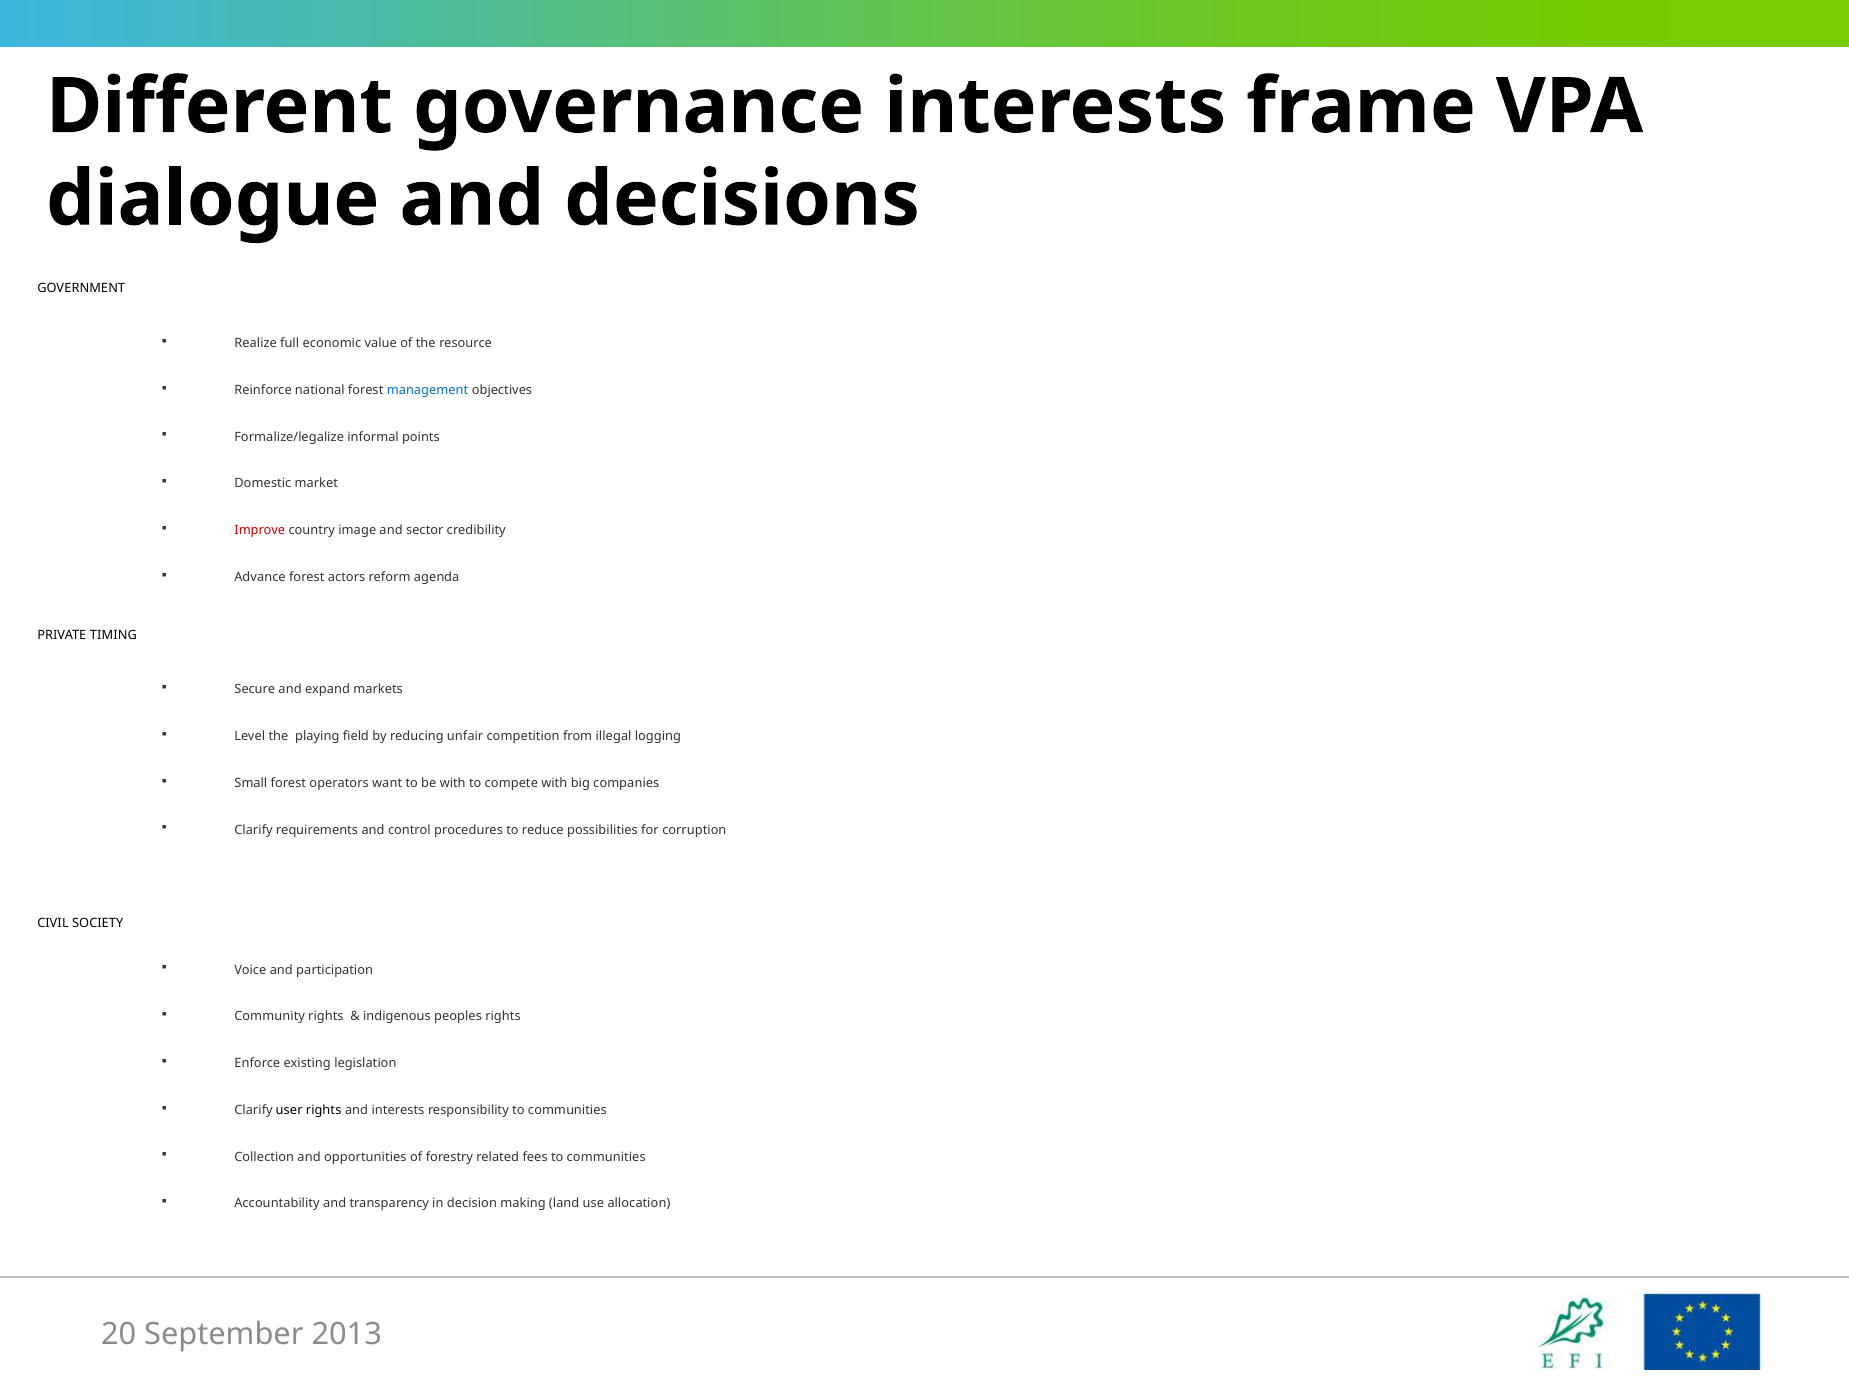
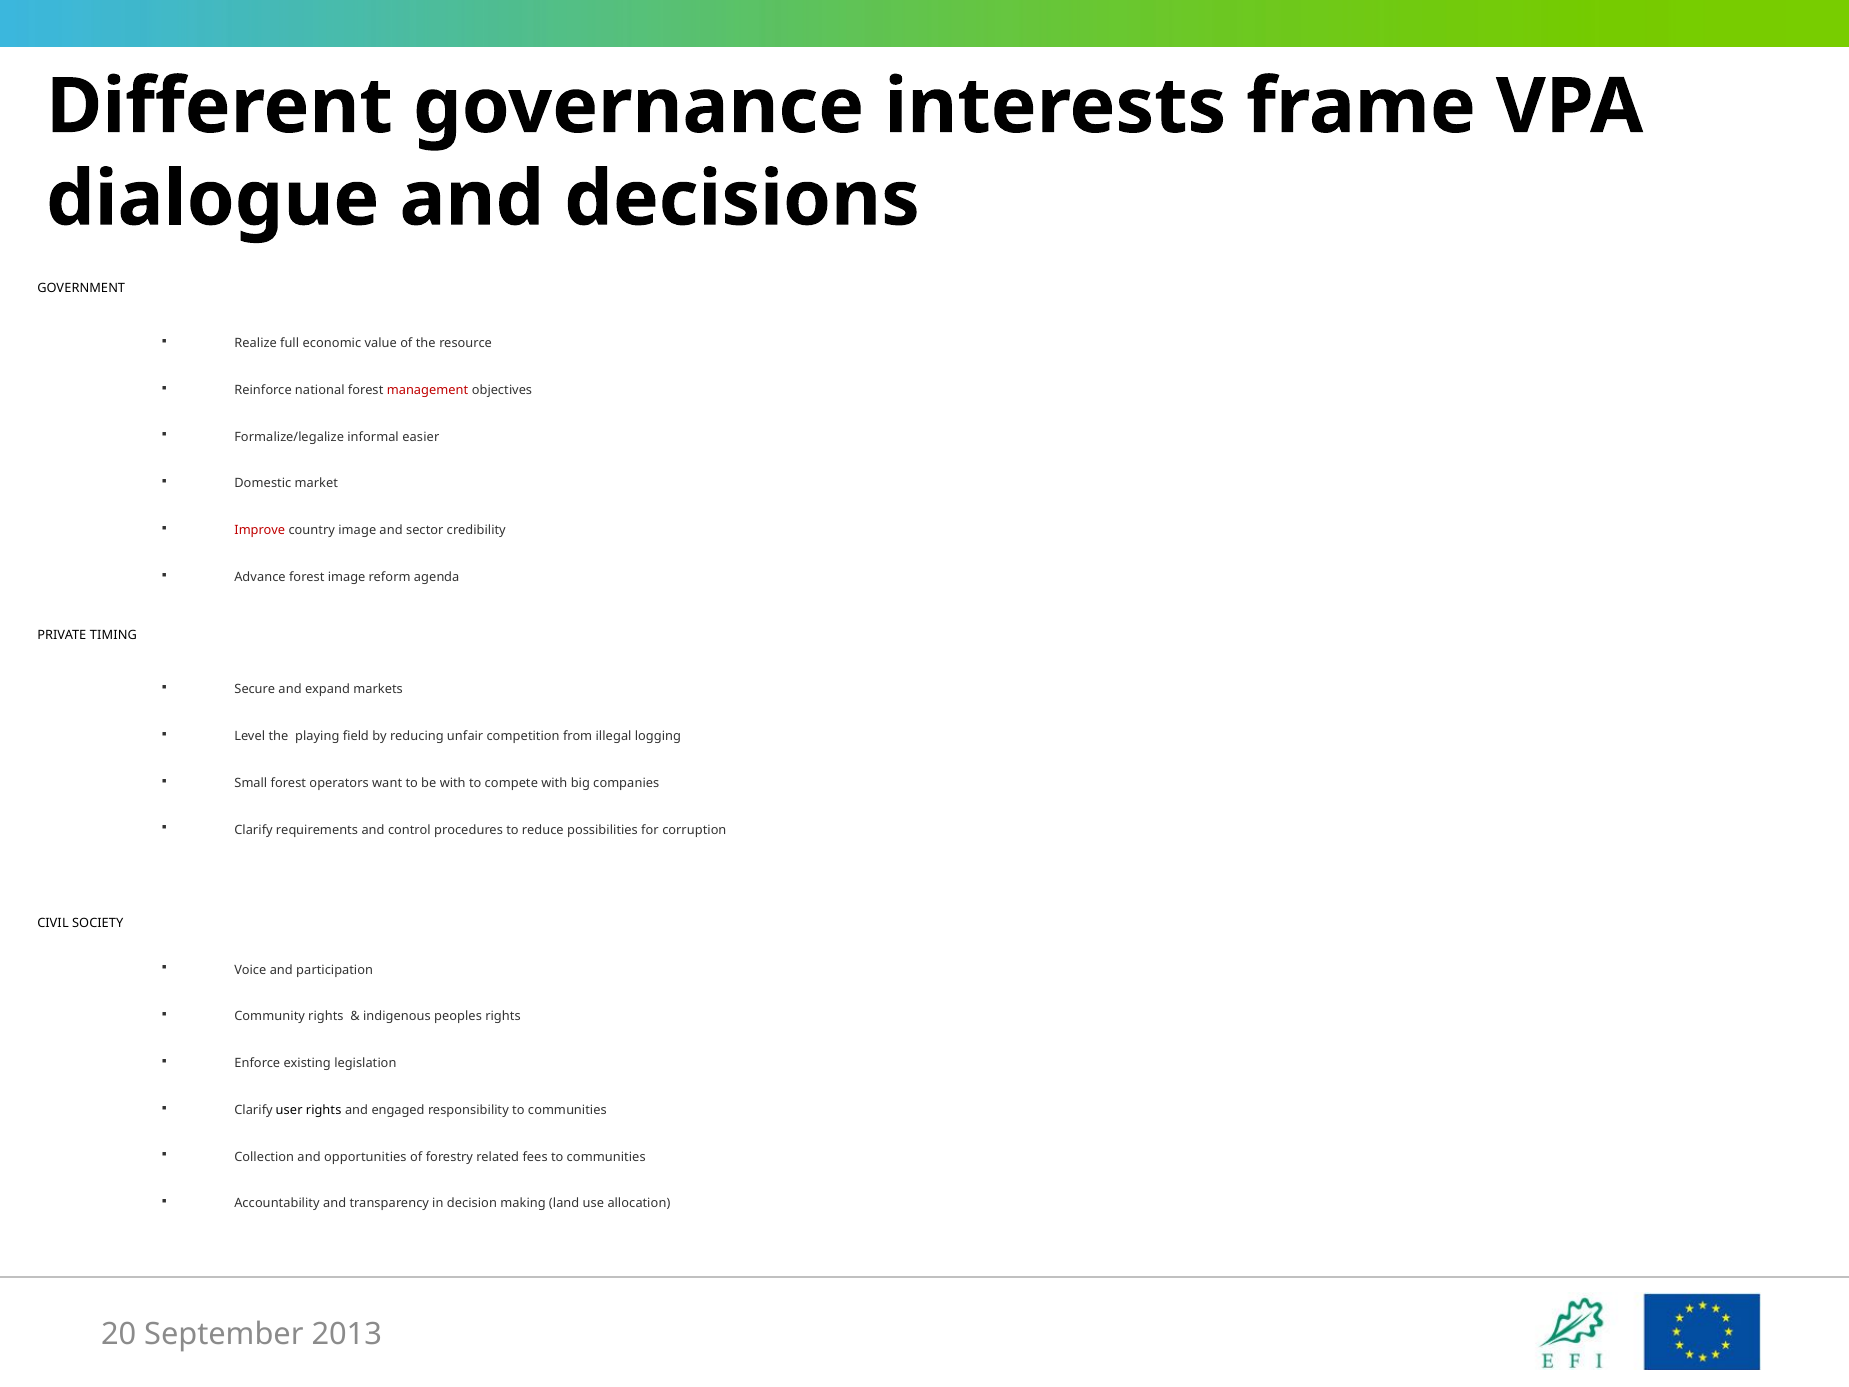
management colour: blue -> red (428, 390)
points: points -> easier (421, 437)
forest actors: actors -> image (347, 577)
and interests: interests -> engaged (398, 1110)
